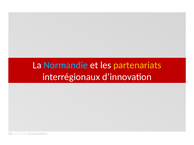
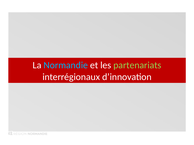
partenariats colour: yellow -> light green (137, 65)
